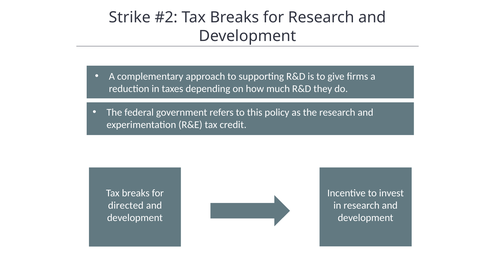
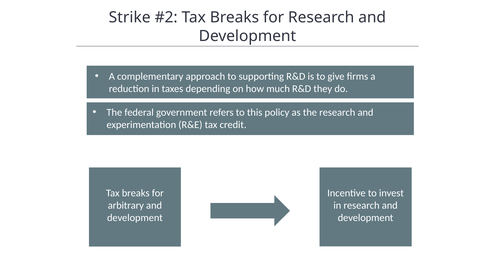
directed: directed -> arbitrary (126, 206)
